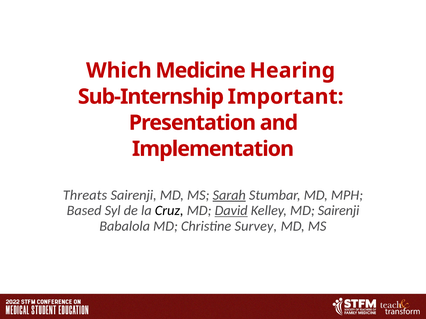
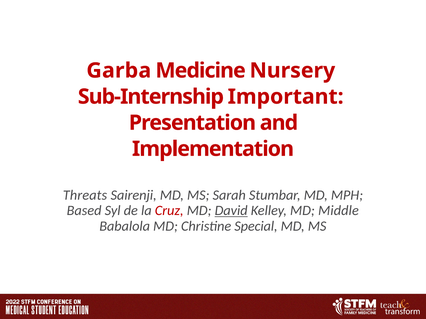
Which: Which -> Garba (119, 71)
Hearing: Hearing -> Nursery (292, 71)
Sarah underline: present -> none (229, 195)
Cruz colour: black -> red (169, 211)
MD Sairenji: Sairenji -> Middle (338, 211)
Survey: Survey -> Special (256, 227)
